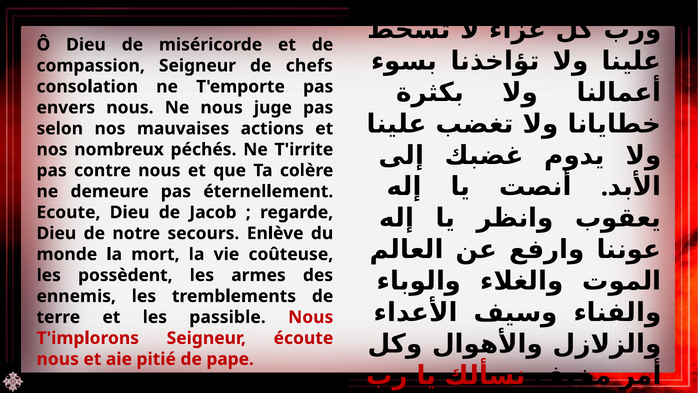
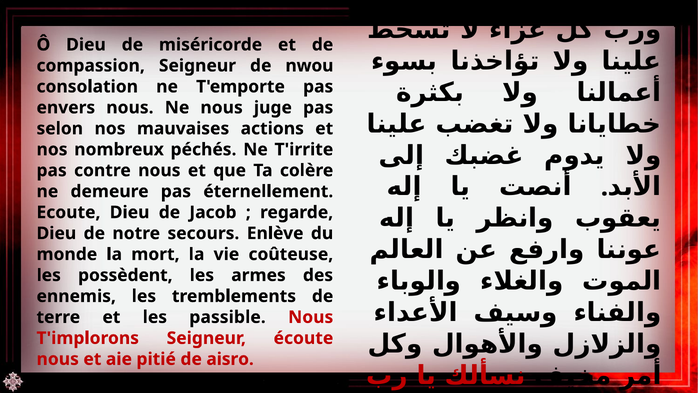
chefs: chefs -> nwou (309, 66)
pape: pape -> aisro (230, 359)
